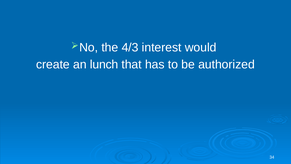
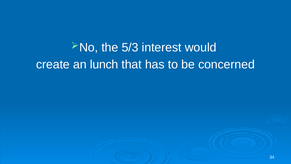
4/3: 4/3 -> 5/3 (130, 47)
authorized: authorized -> concerned (226, 64)
